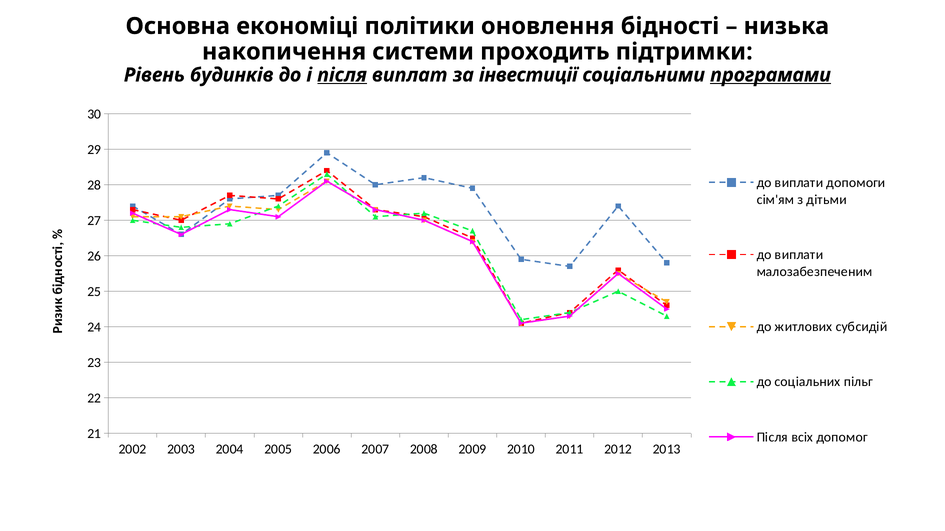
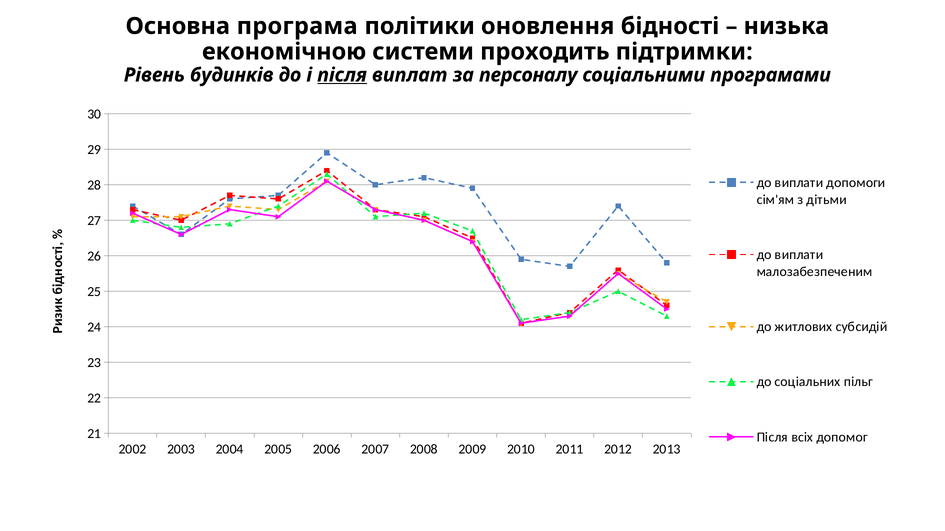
економіці: економіці -> програма (297, 26)
накопичення: накопичення -> економічною (284, 52)
інвестиції: інвестиції -> персоналу (528, 75)
програмами underline: present -> none (771, 75)
